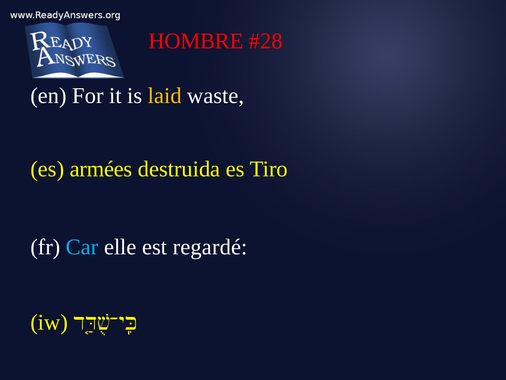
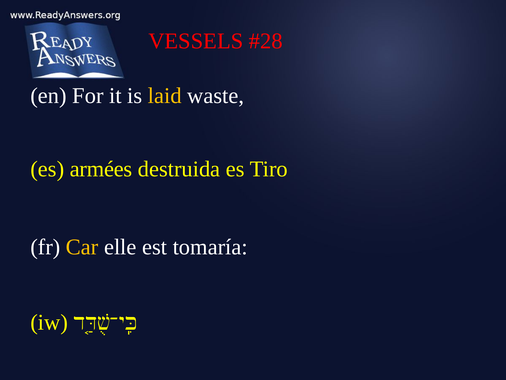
HOMBRE: HOMBRE -> VESSELS (196, 41)
Car colour: light blue -> yellow (82, 247)
regardé: regardé -> tomaría (210, 247)
